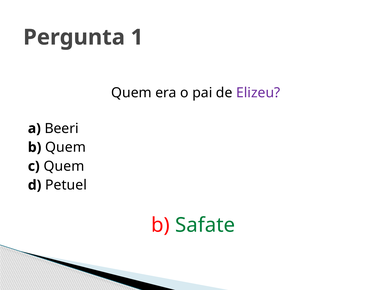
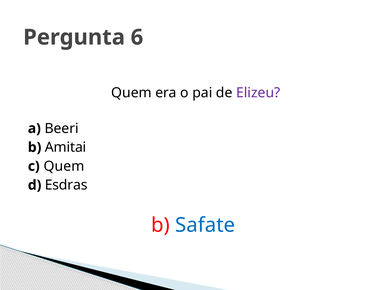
1: 1 -> 6 (137, 37)
b Quem: Quem -> Amitai (66, 147)
Petuel: Petuel -> Esdras (66, 185)
Safate colour: green -> blue (205, 225)
